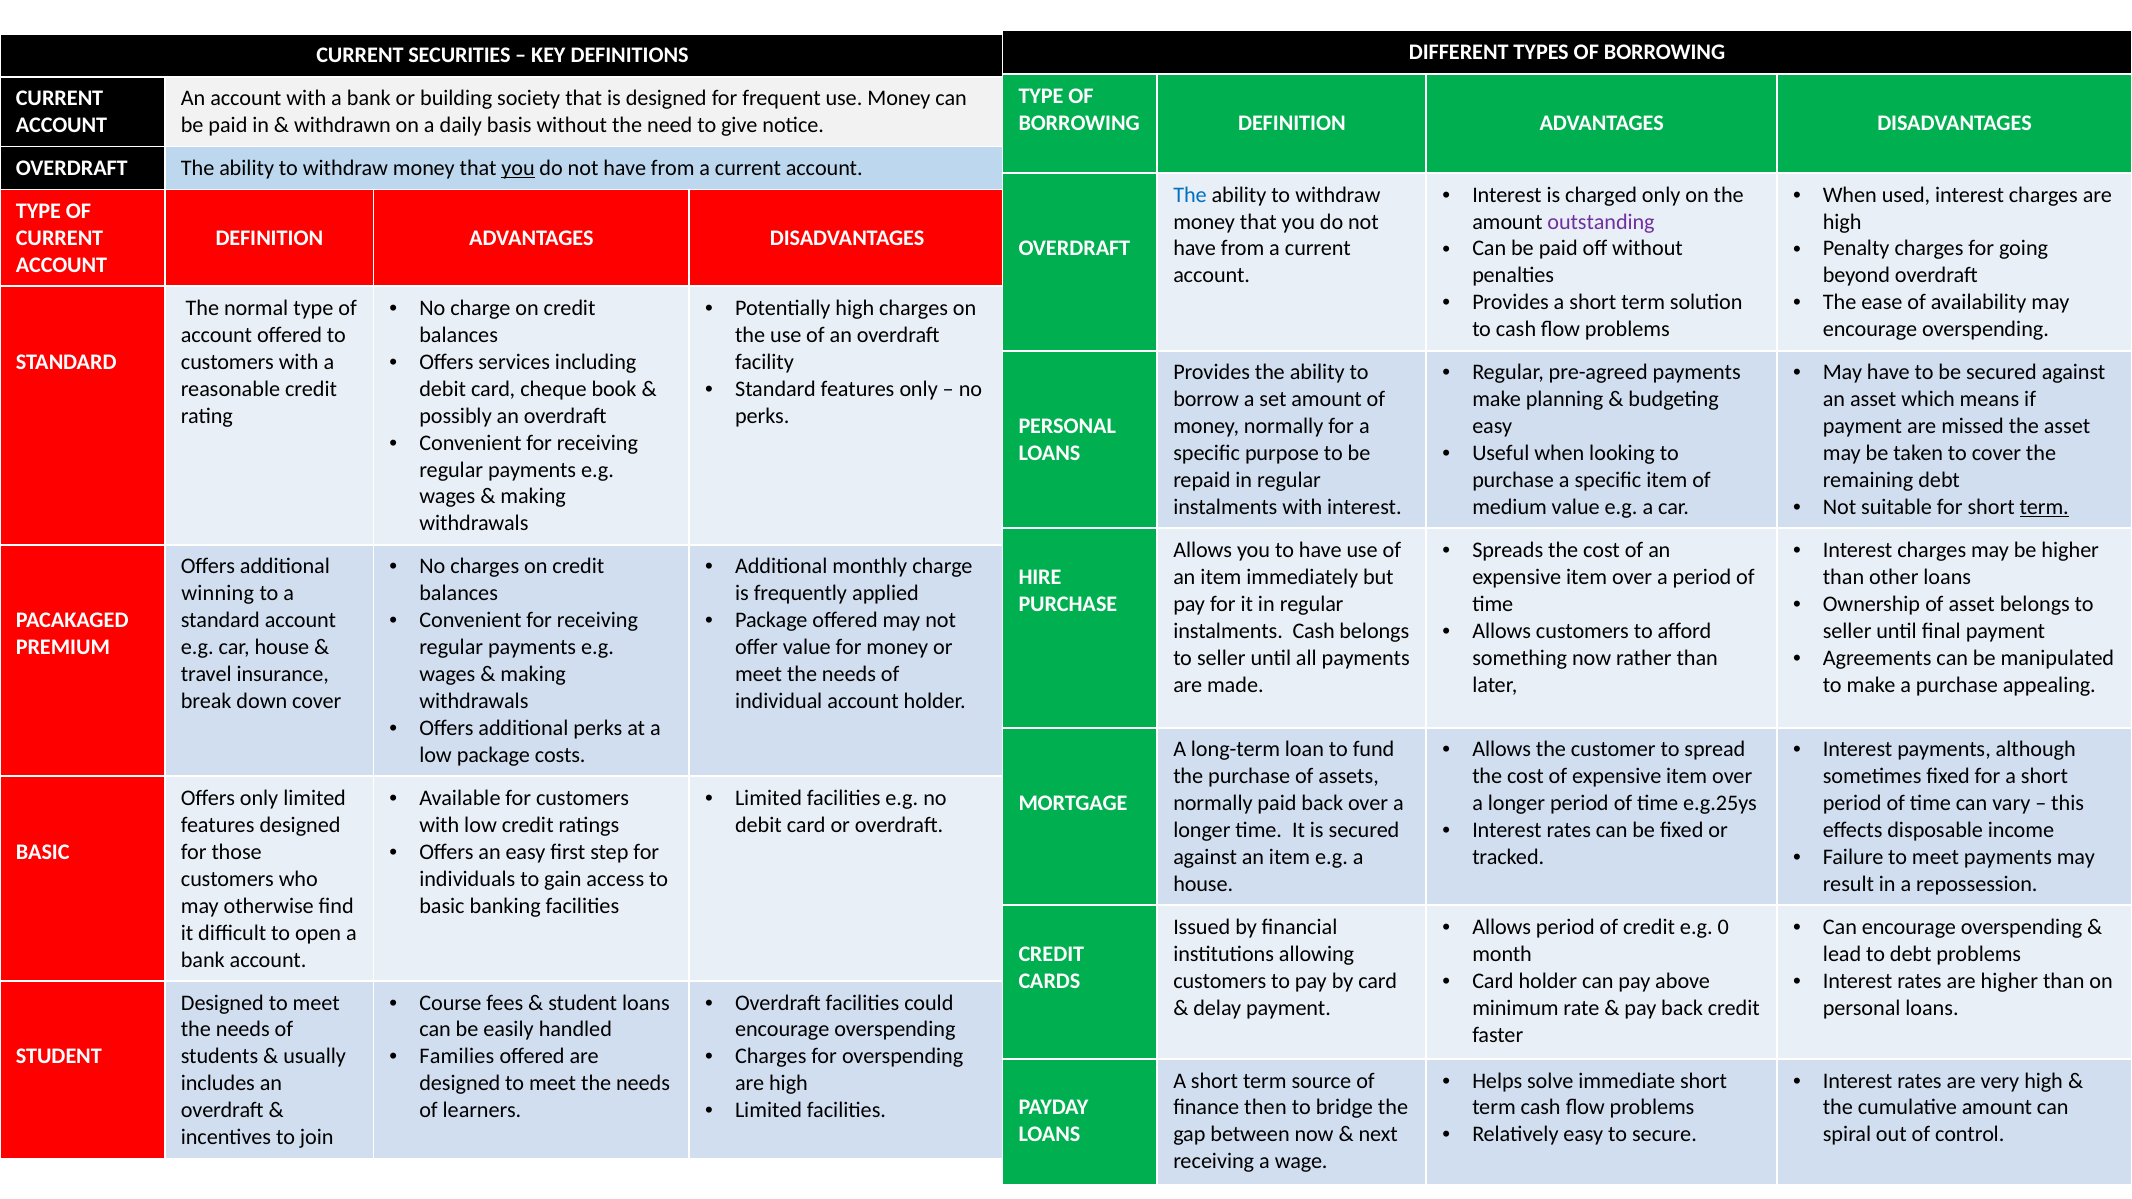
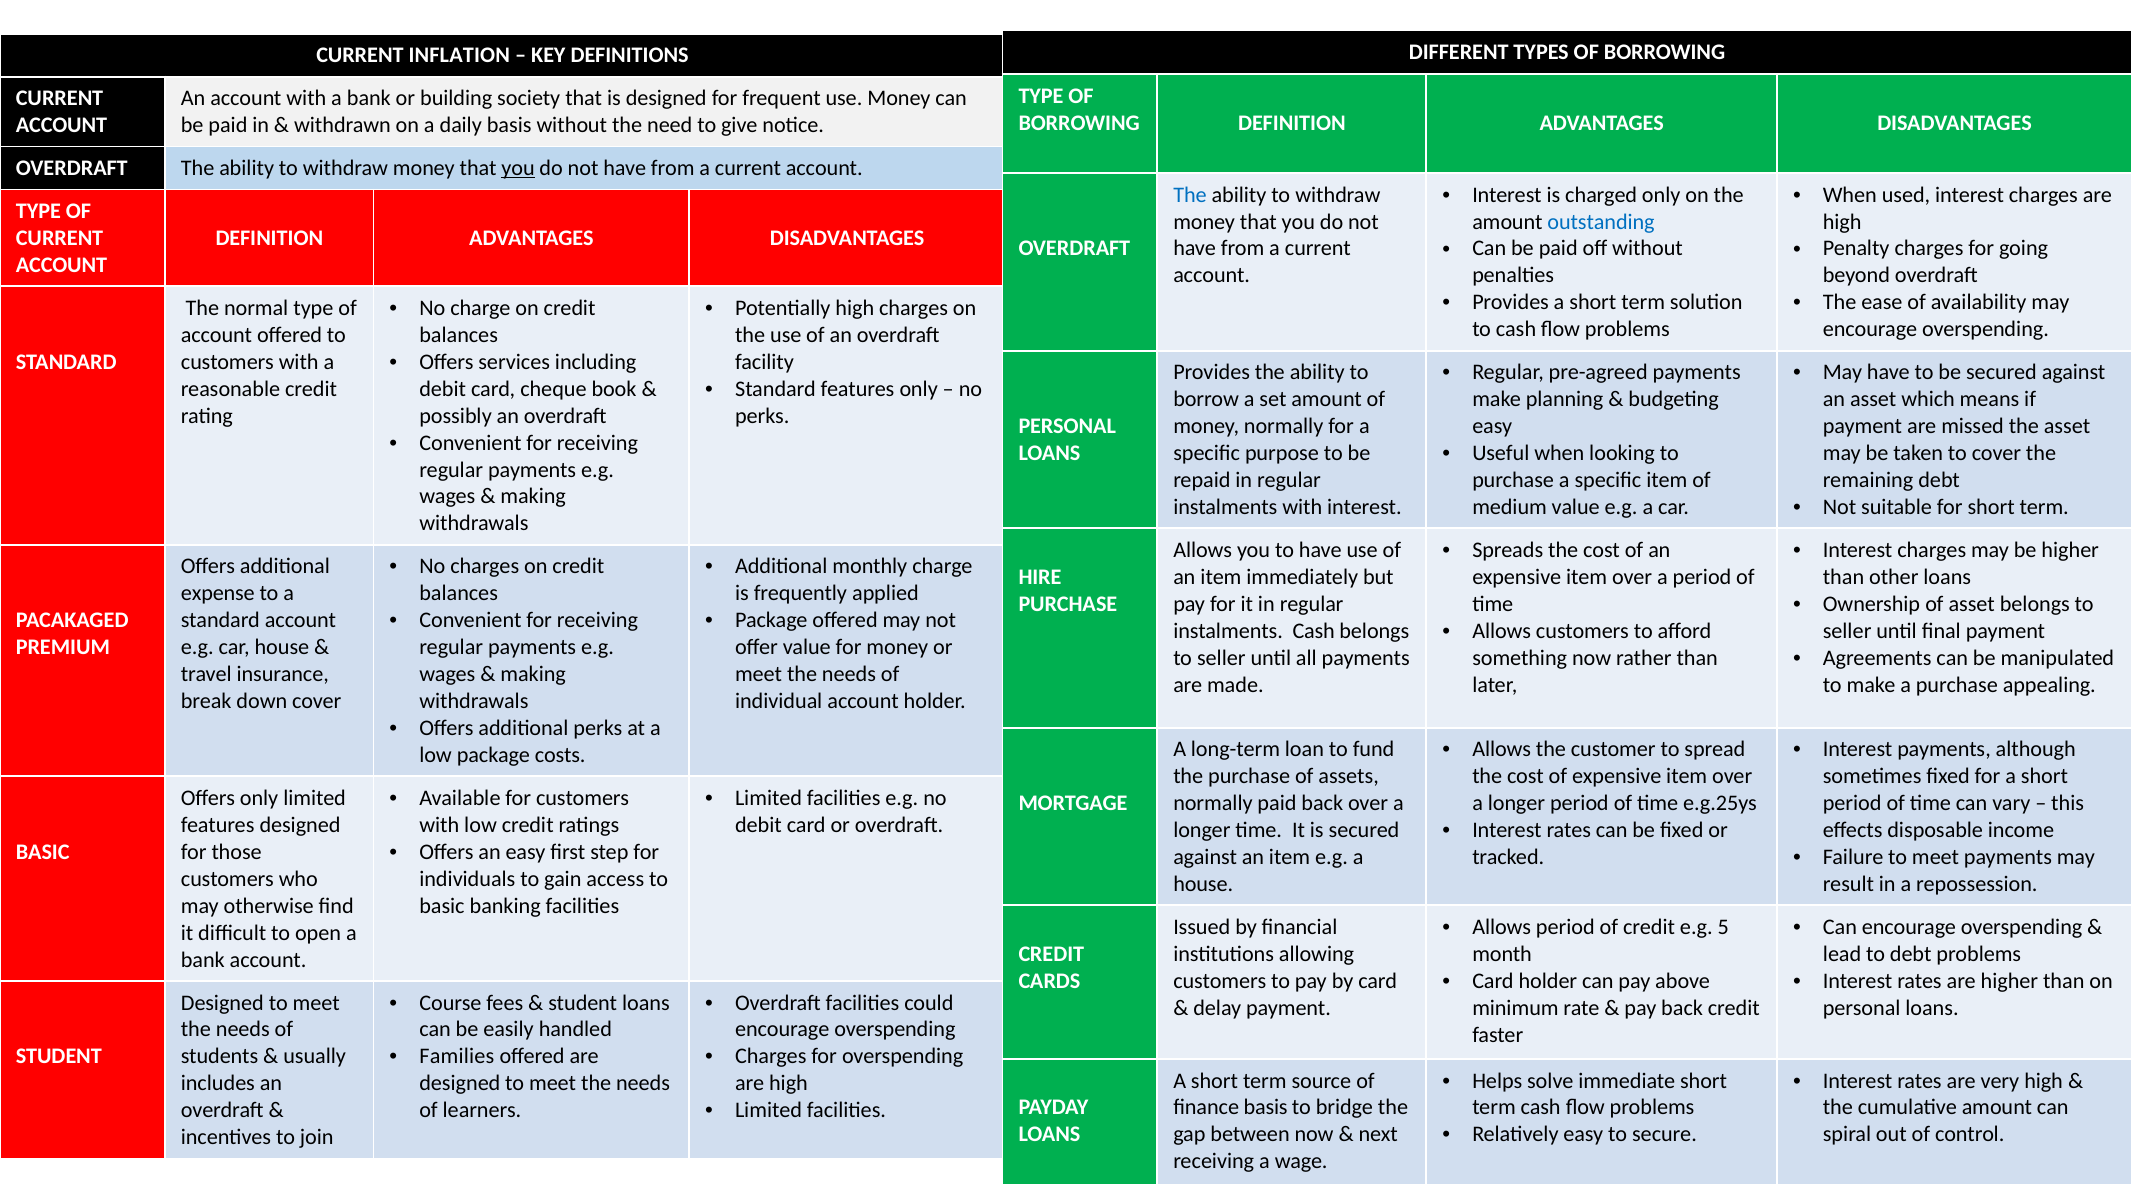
SECURITIES: SECURITIES -> INFLATION (459, 55)
outstanding colour: purple -> blue (1601, 222)
term underline: present -> none (2044, 507)
winning: winning -> expense (218, 594)
0: 0 -> 5 (1723, 927)
finance then: then -> basis (1266, 1108)
